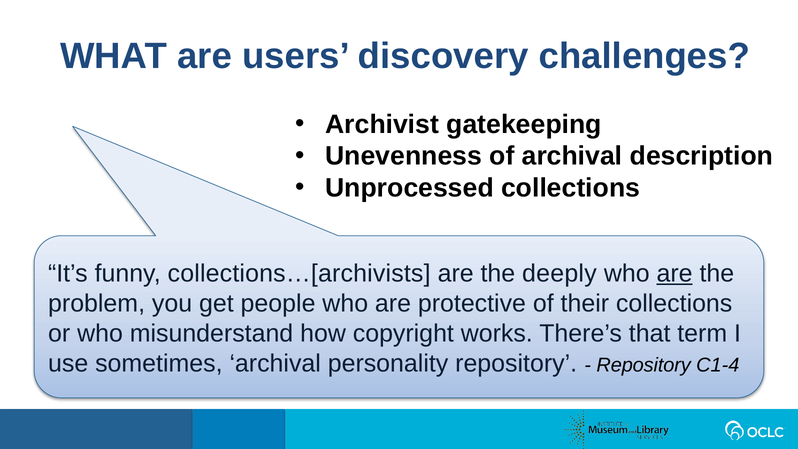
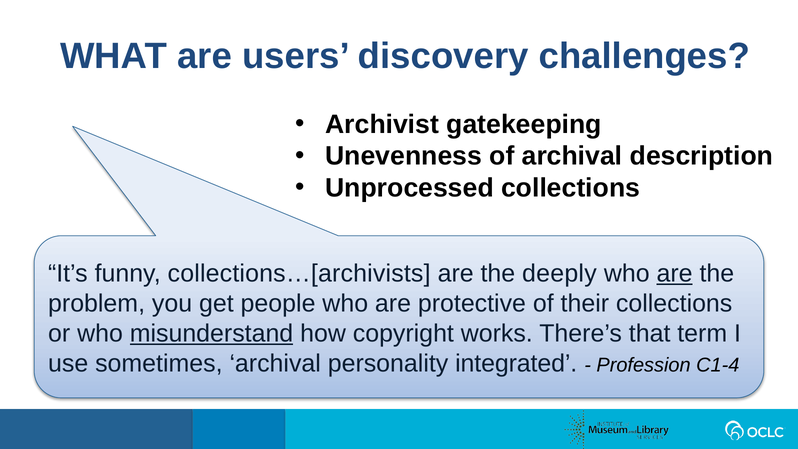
misunderstand underline: none -> present (211, 333)
personality repository: repository -> integrated (516, 363)
Repository: Repository -> Profession (644, 365)
